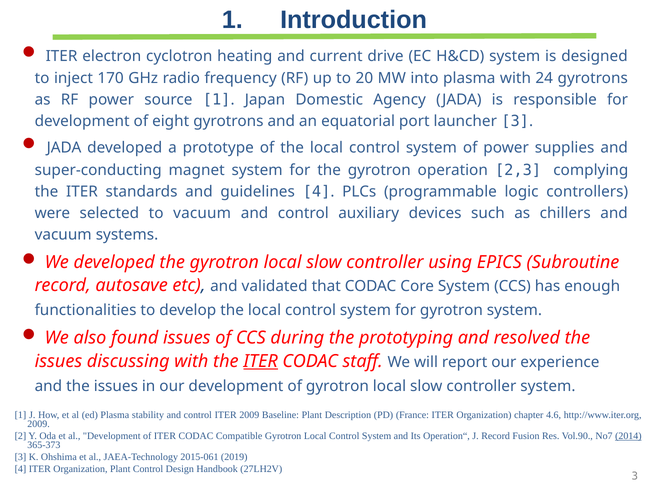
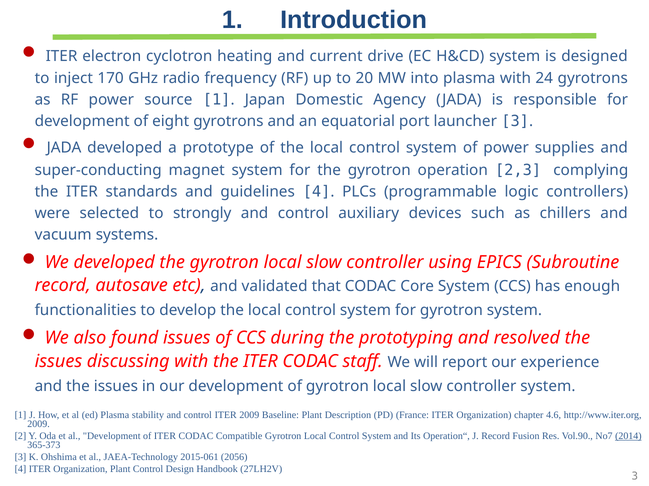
to vacuum: vacuum -> strongly (202, 214)
ITER underline: present -> none (261, 362)
2019: 2019 -> 2056 (234, 458)
